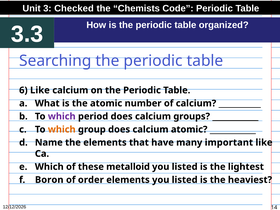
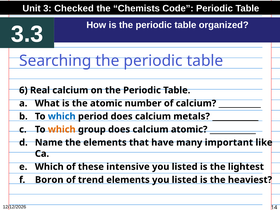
6 Like: Like -> Real (40, 90)
which colour: purple -> blue (62, 116)
groups: groups -> metals (192, 116)
metalloid: metalloid -> intensive (128, 167)
order: order -> trend (91, 180)
